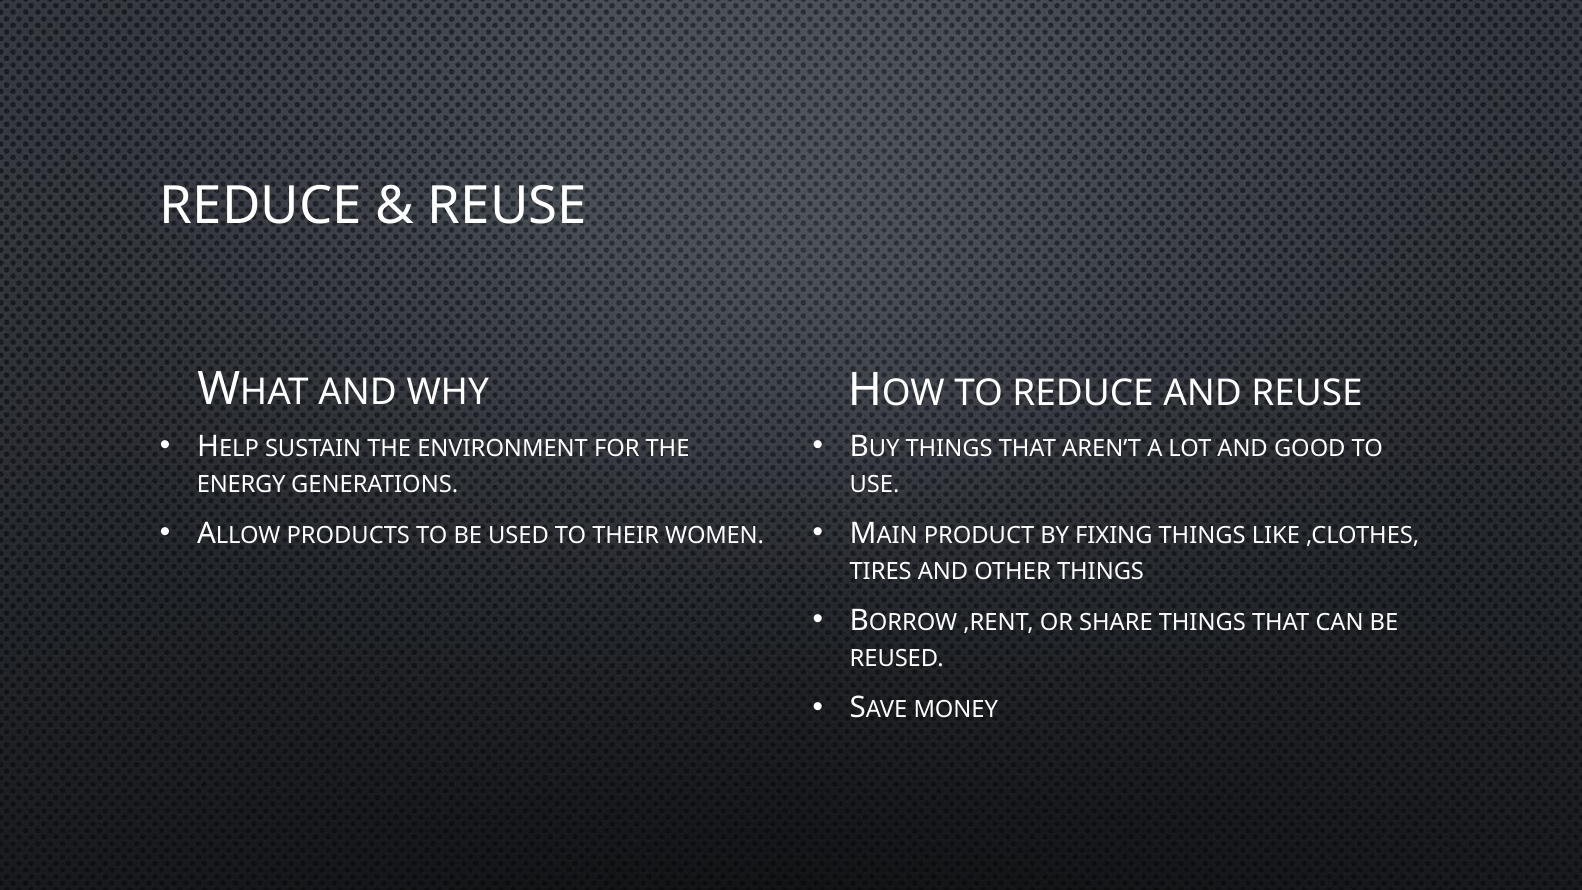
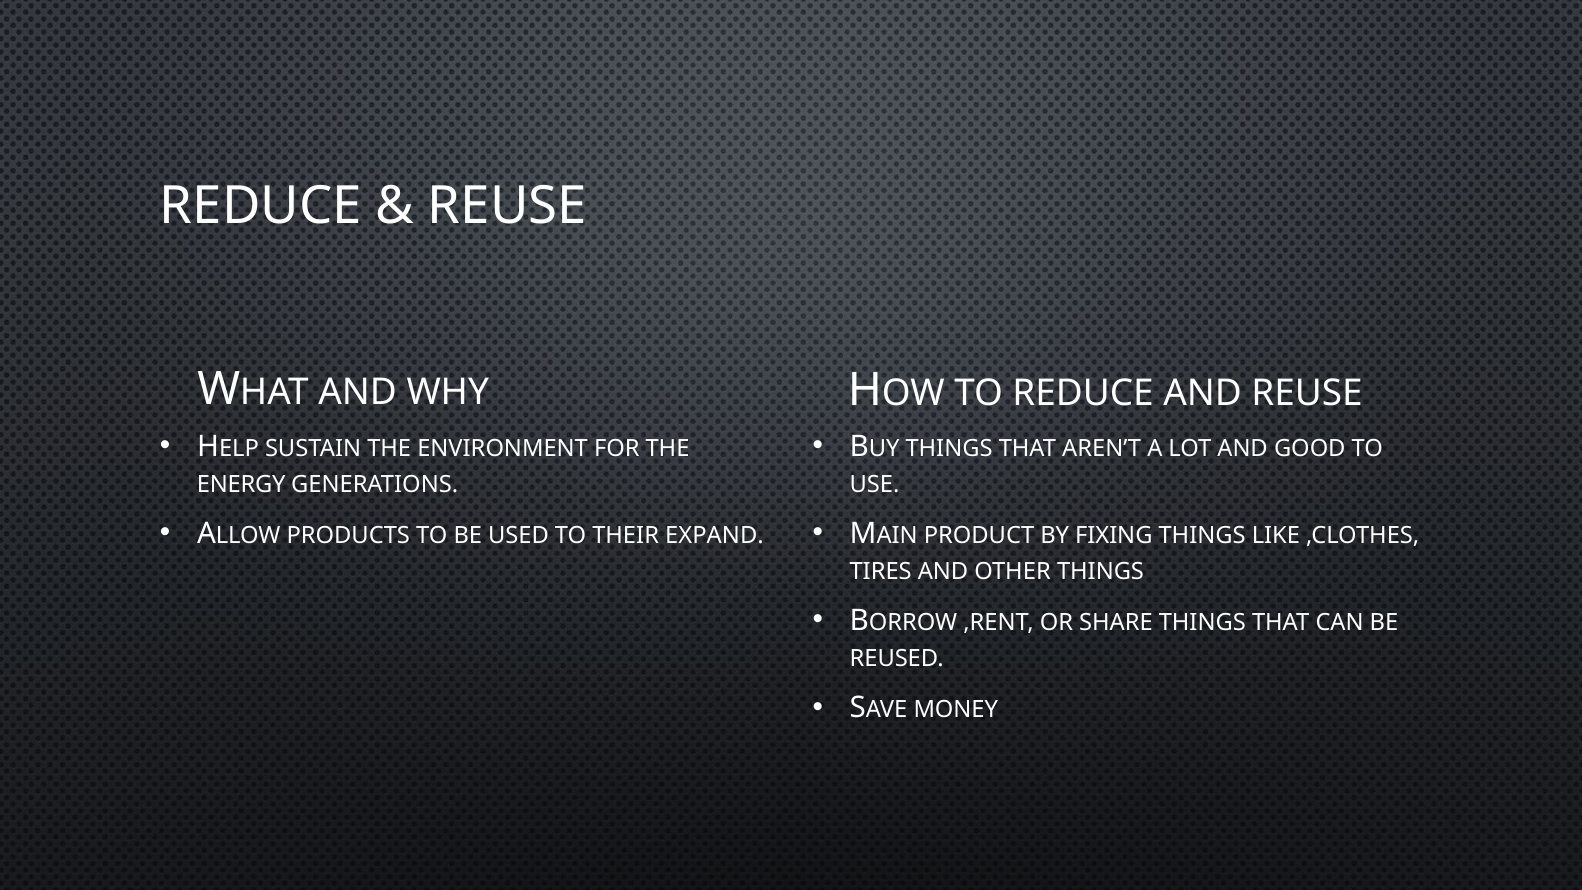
WOMEN: WOMEN -> EXPAND (714, 536)
